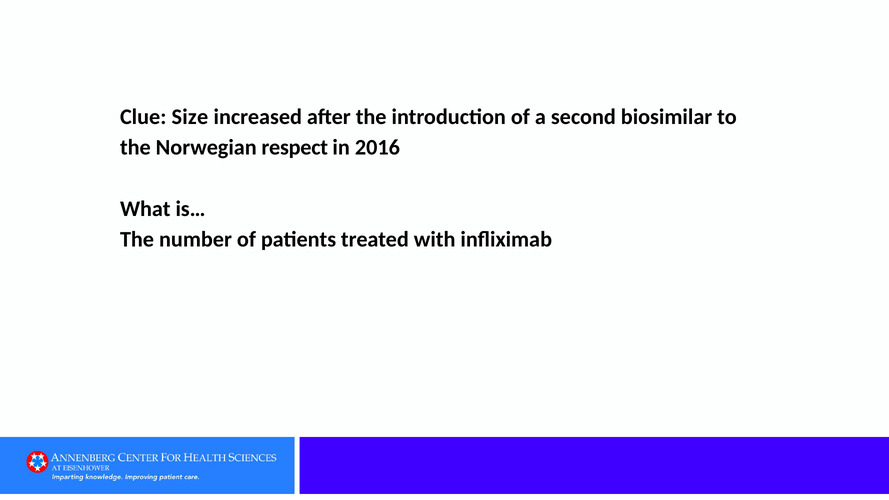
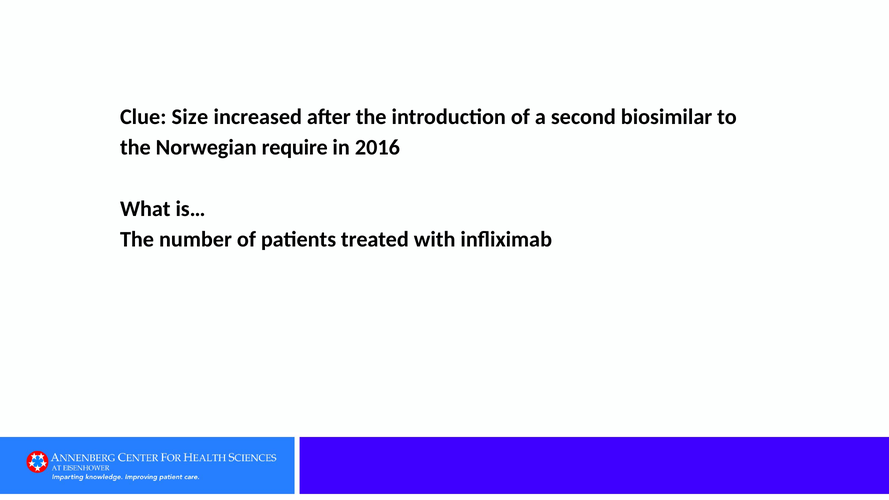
respect: respect -> require (295, 148)
